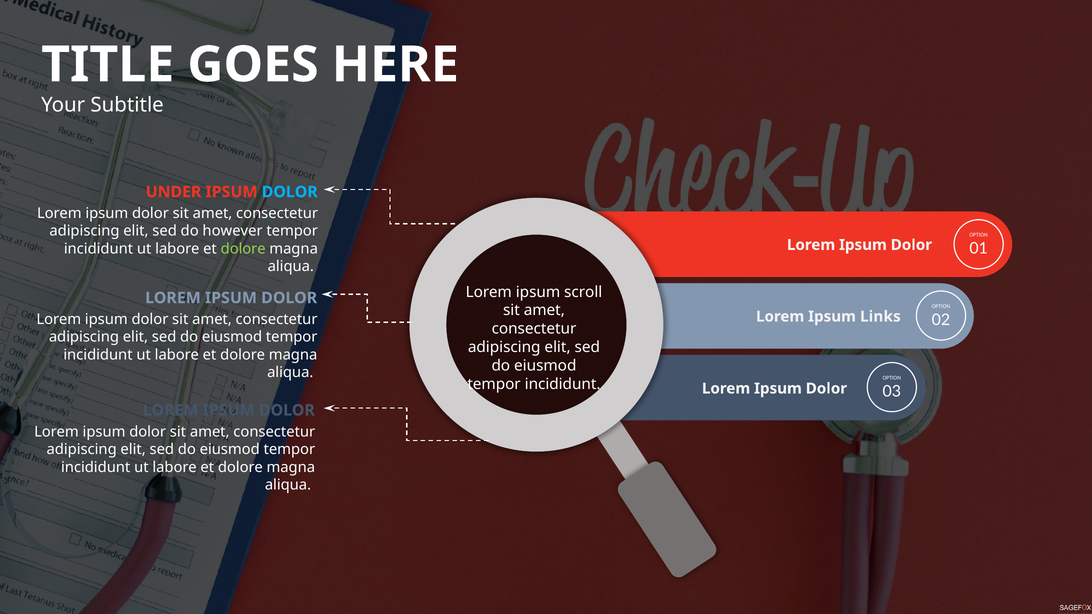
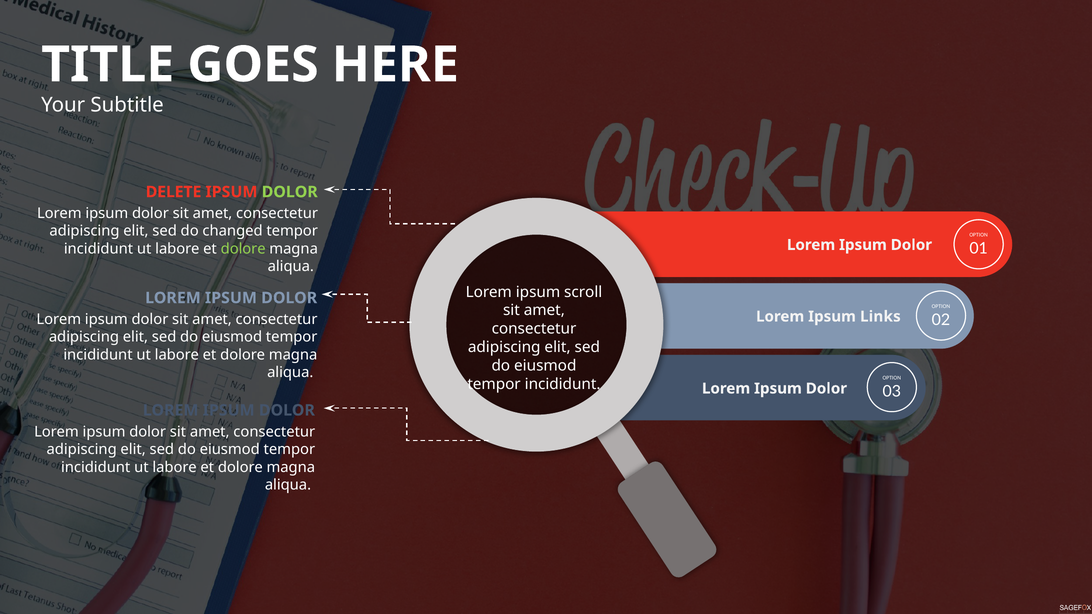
UNDER: UNDER -> DELETE (174, 192)
DOLOR colour: light blue -> light green (290, 192)
however: however -> changed (233, 231)
